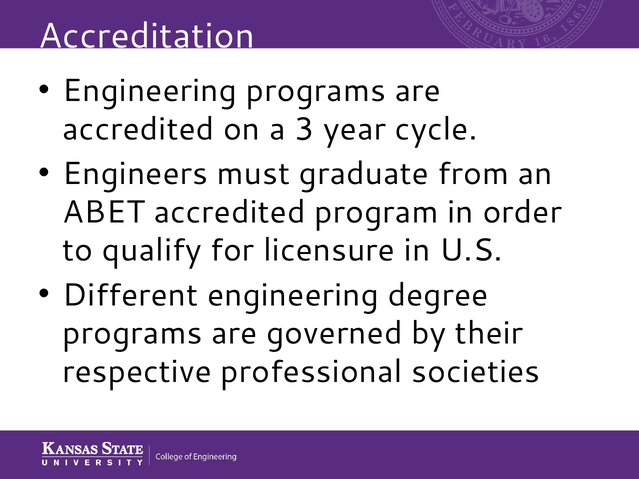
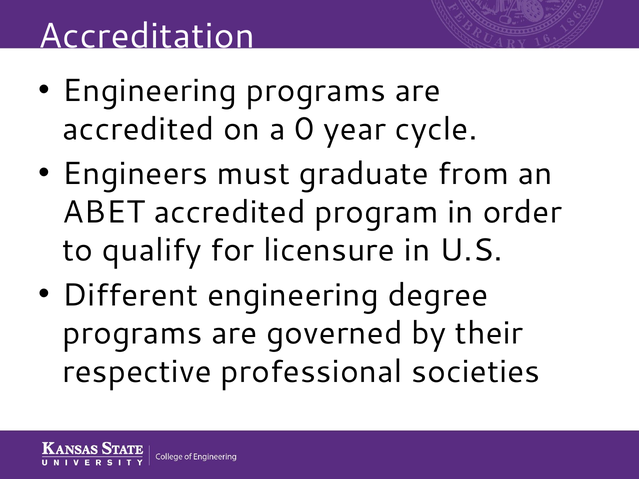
3: 3 -> 0 (304, 129)
